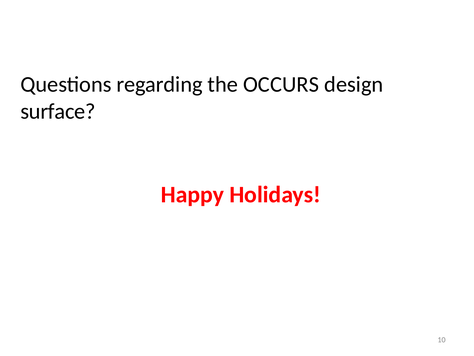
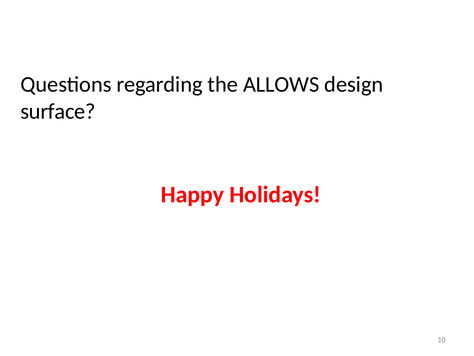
OCCURS: OCCURS -> ALLOWS (281, 84)
